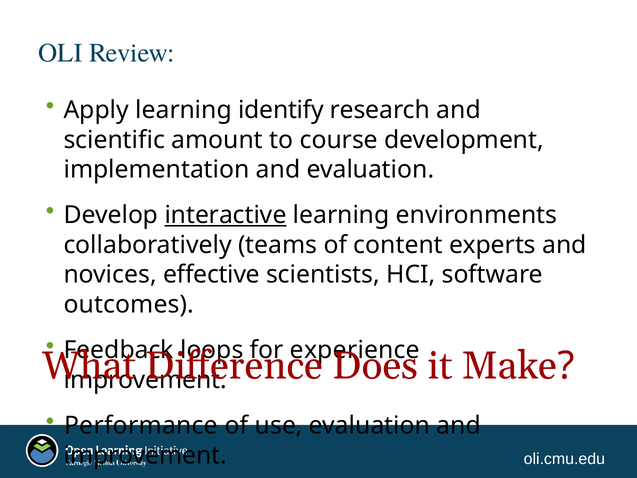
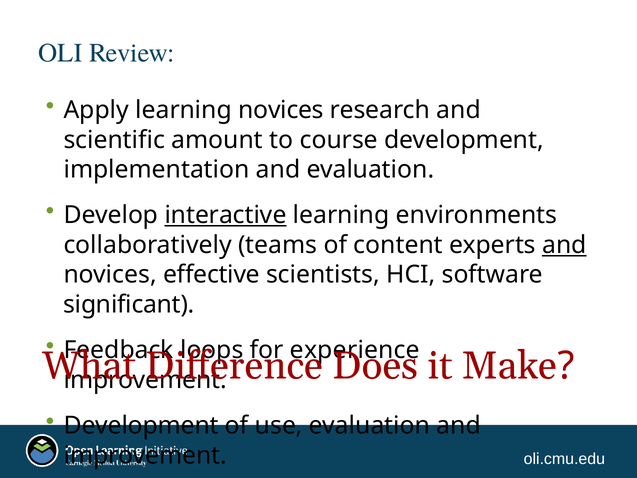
learning identify: identify -> novices (281, 110)
and underline: none -> present (564, 245)
outcomes: outcomes -> significant (129, 304)
Performance: Performance -> Development (141, 425)
